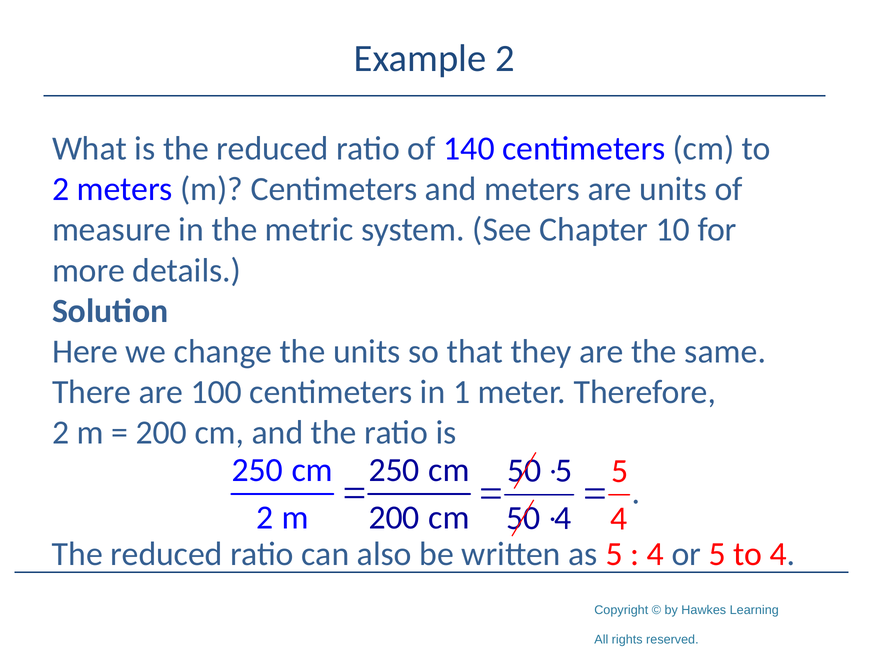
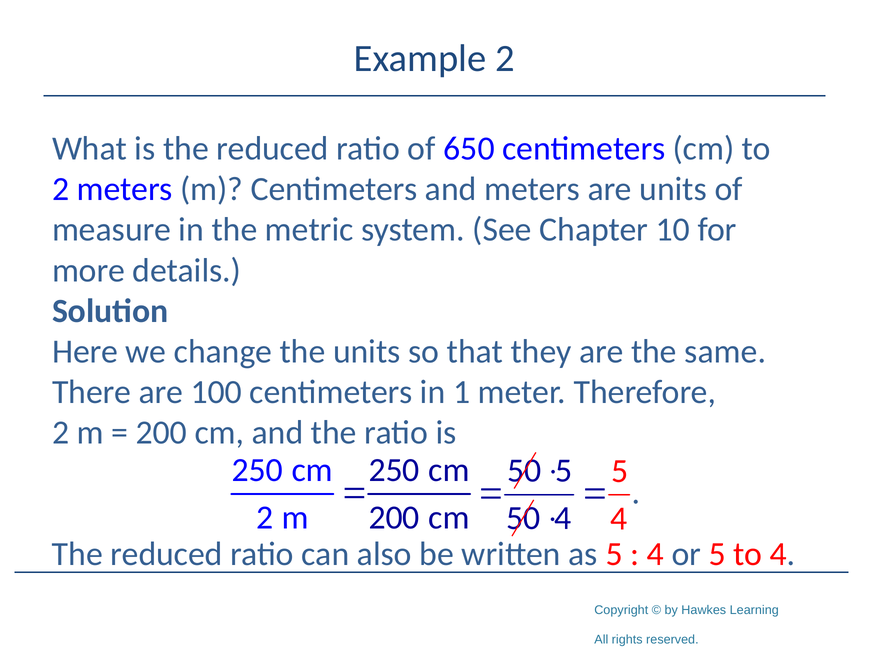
140: 140 -> 650 (469, 149)
